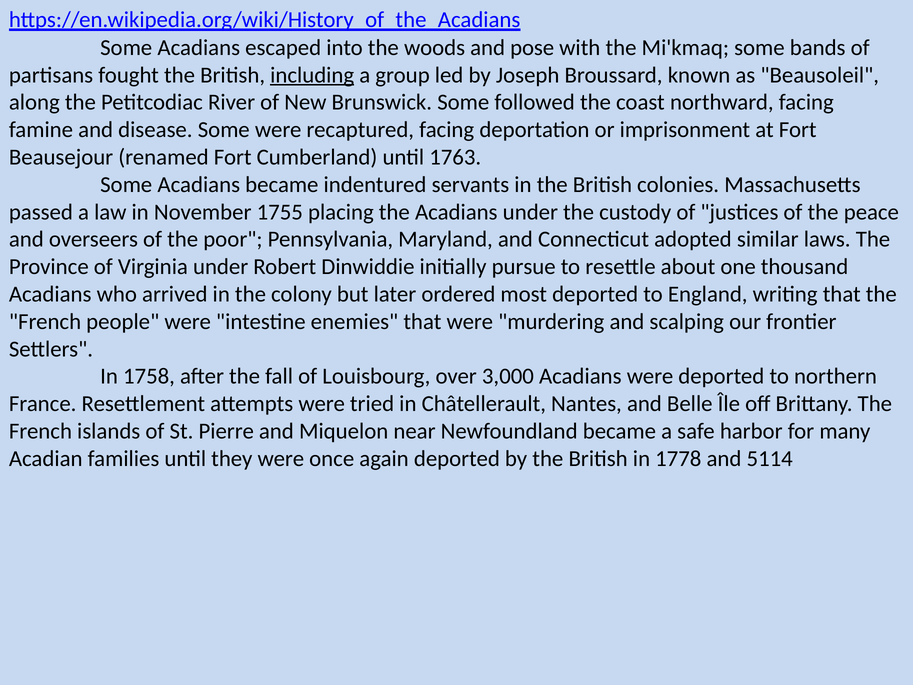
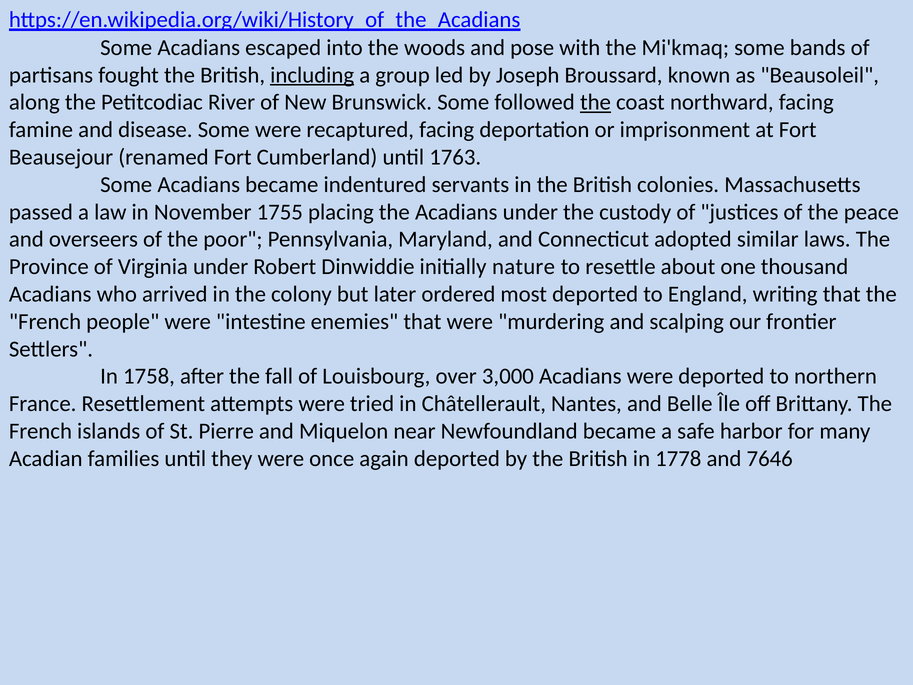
the underline: none -> present (595, 102)
pursue: pursue -> nature (524, 267)
5114: 5114 -> 7646 (770, 458)
